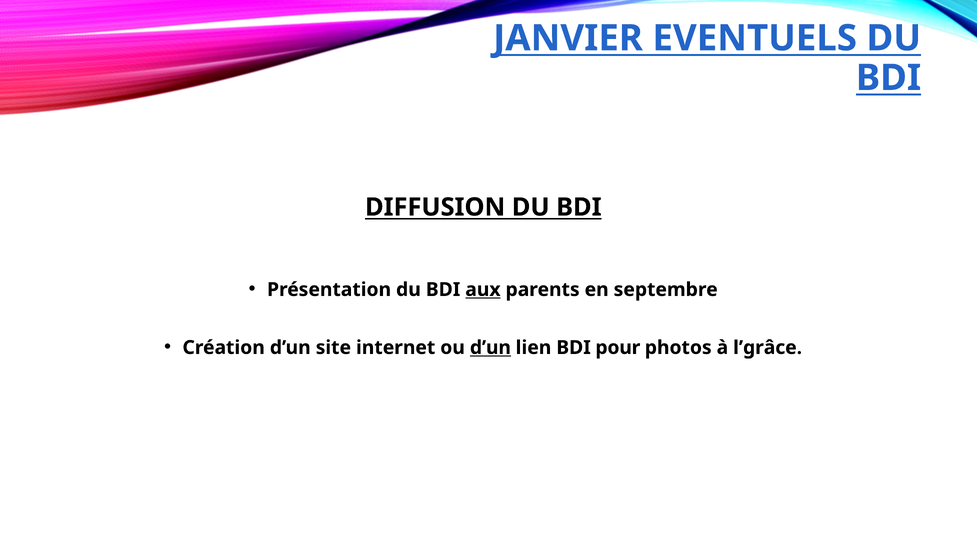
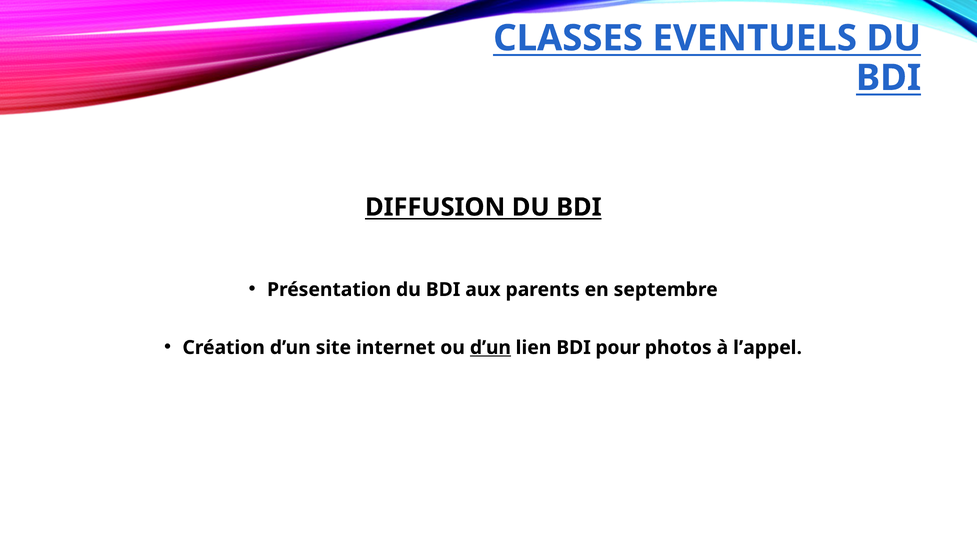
JANVIER: JANVIER -> CLASSES (568, 38)
aux underline: present -> none (483, 289)
l’grâce: l’grâce -> l’appel (768, 347)
